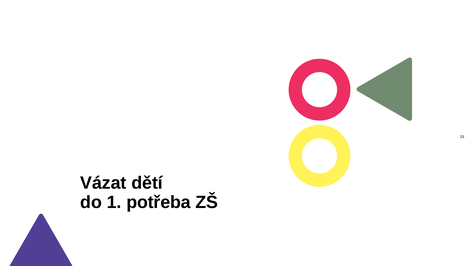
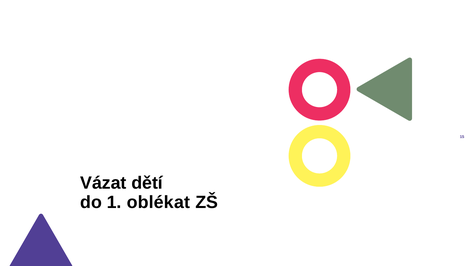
potřeba: potřeba -> oblékat (158, 202)
